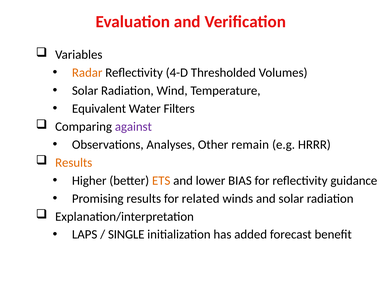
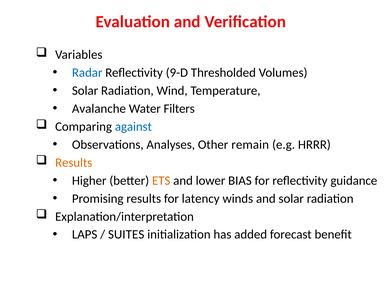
Radar colour: orange -> blue (87, 73)
4-D: 4-D -> 9-D (177, 73)
Equivalent: Equivalent -> Avalanche (99, 109)
against colour: purple -> blue (133, 127)
related: related -> latency (201, 198)
SINGLE: SINGLE -> SUITES (126, 234)
